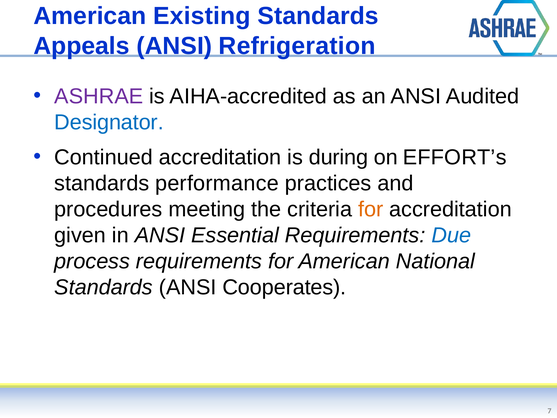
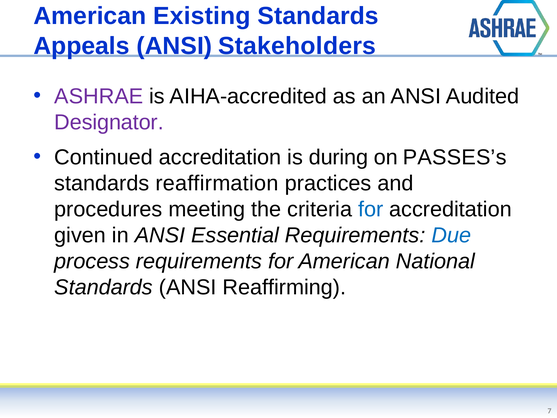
Refrigeration: Refrigeration -> Stakeholders (297, 46)
Designator colour: blue -> purple (109, 122)
EFFORT’s: EFFORT’s -> PASSES’s (455, 157)
performance: performance -> reaffirmation (217, 183)
for colour: orange -> blue (371, 209)
Cooperates: Cooperates -> Reaffirming (284, 287)
